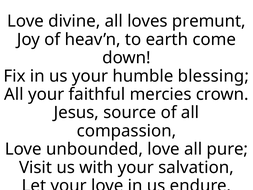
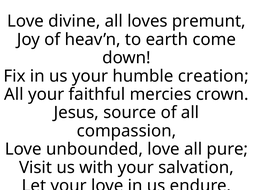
blessing: blessing -> creation (213, 76)
